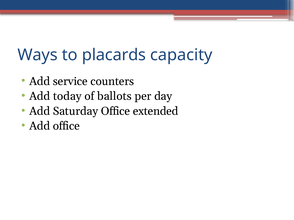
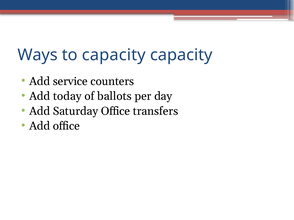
to placards: placards -> capacity (114, 55)
extended: extended -> transfers (156, 111)
